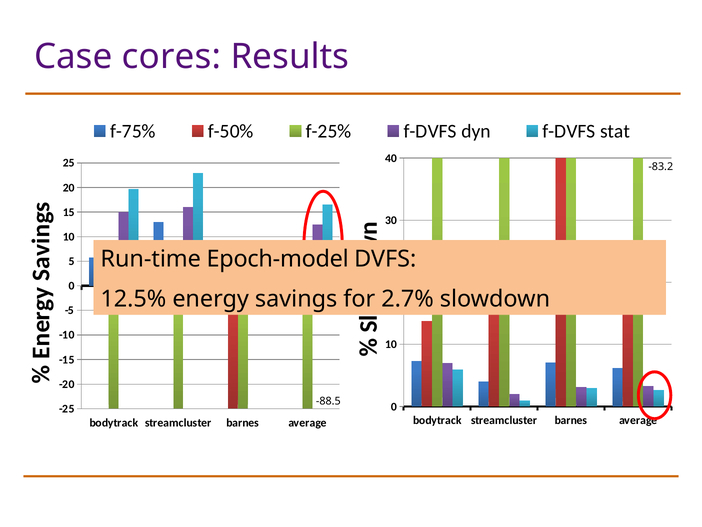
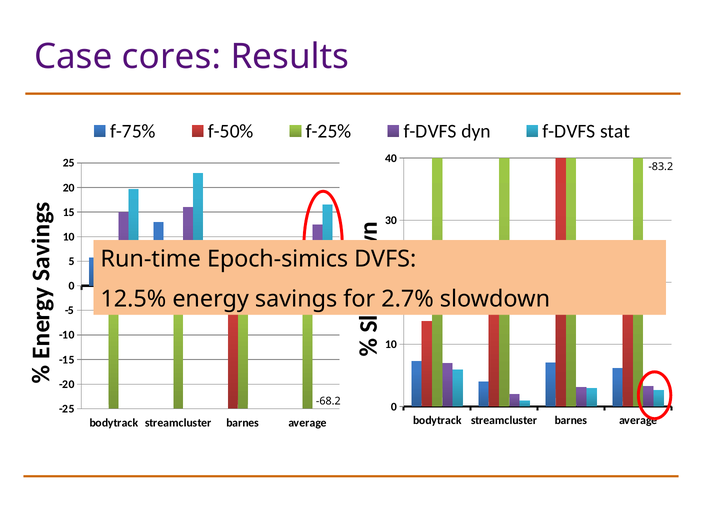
Epoch-model: Epoch-model -> Epoch-simics (278, 259)
-88.5: -88.5 -> -68.2 (328, 401)
